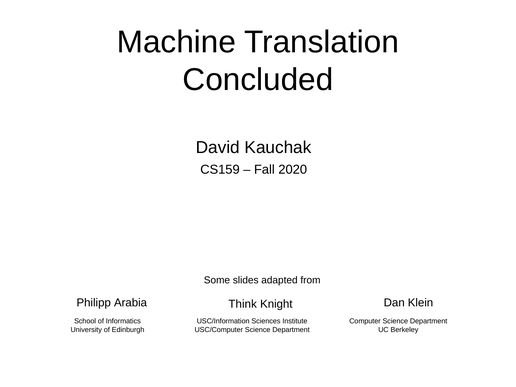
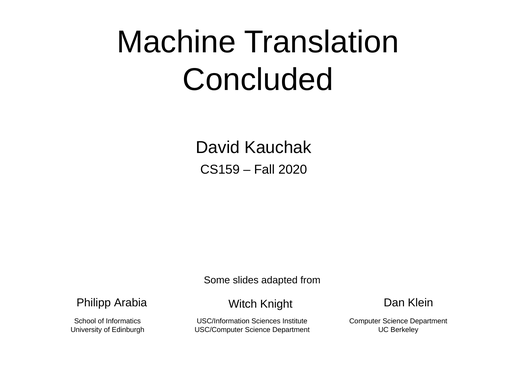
Think: Think -> Witch (243, 304)
